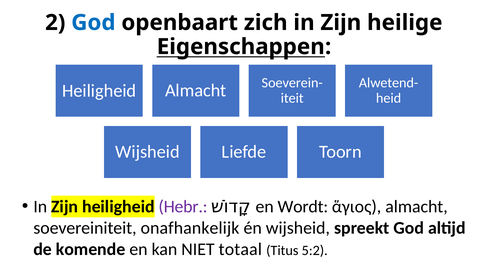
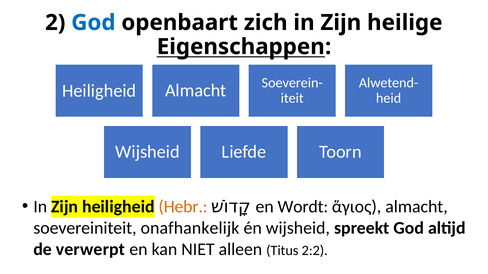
Hebr colour: purple -> orange (183, 207)
komende: komende -> verwerpt (90, 250)
totaal: totaal -> alleen (240, 250)
5:2: 5:2 -> 2:2 (315, 251)
